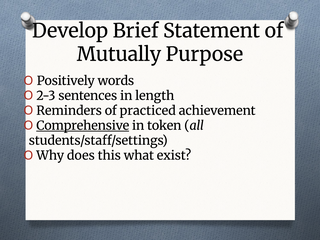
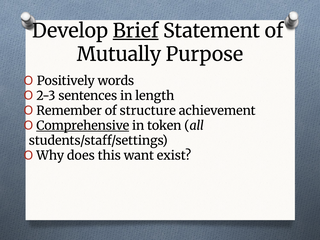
Brief underline: none -> present (136, 31)
Reminders: Reminders -> Remember (69, 111)
practiced: practiced -> structure (148, 111)
what: what -> want (139, 156)
